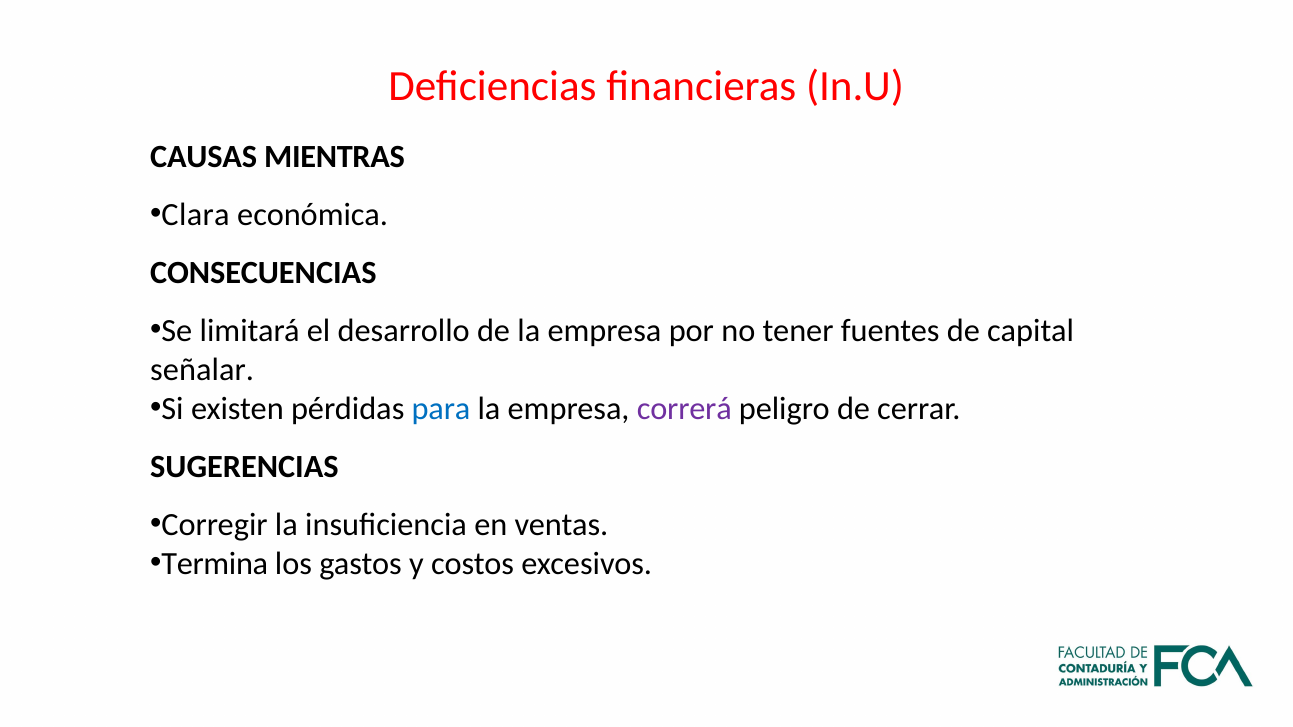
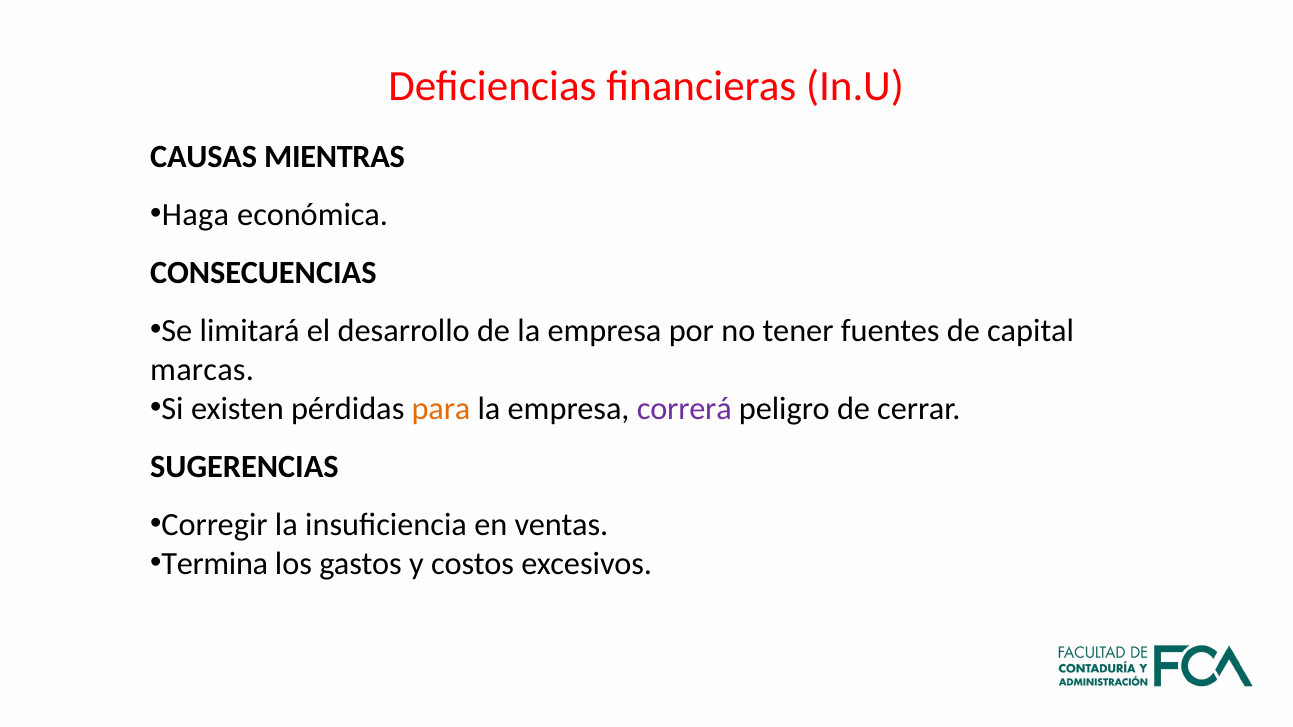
Clara: Clara -> Haga (196, 215)
señalar: señalar -> marcas (202, 370)
para colour: blue -> orange (441, 409)
